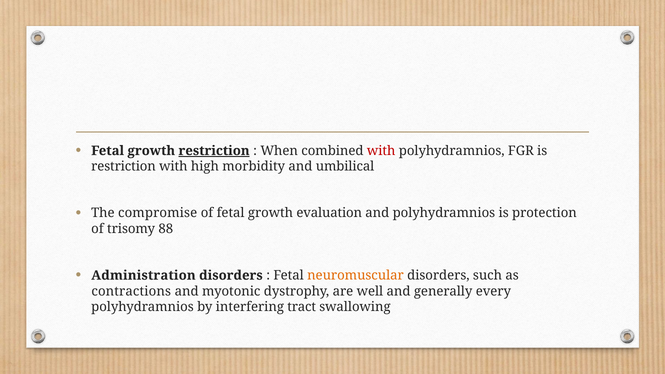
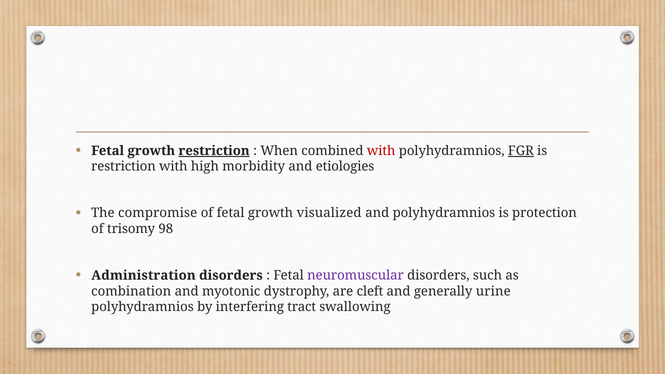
FGR underline: none -> present (521, 151)
umbilical: umbilical -> etiologies (345, 167)
evaluation: evaluation -> visualized (329, 213)
88: 88 -> 98 (166, 229)
neuromuscular colour: orange -> purple (355, 275)
contractions: contractions -> combination (131, 291)
well: well -> cleft (370, 291)
every: every -> urine (493, 291)
